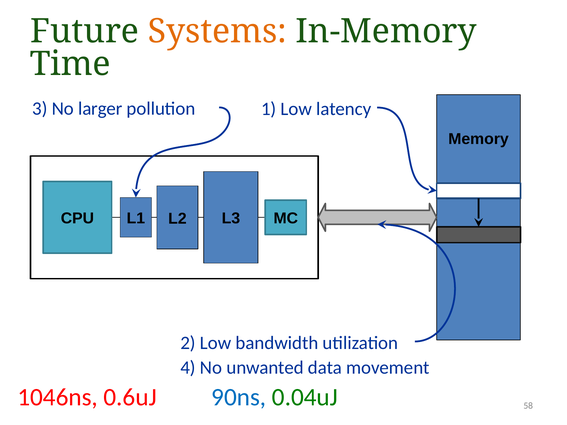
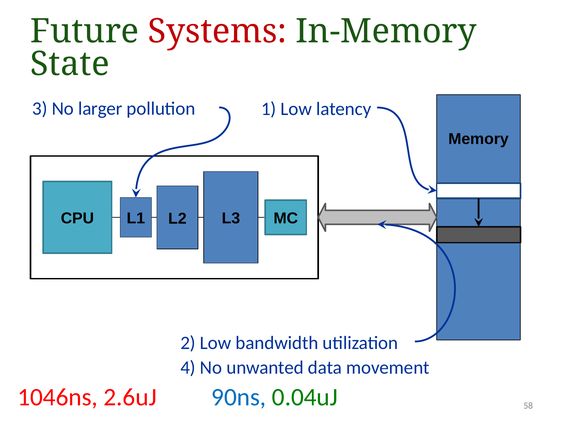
Systems colour: orange -> red (217, 31)
Time: Time -> State (70, 64)
0.6uJ: 0.6uJ -> 2.6uJ (130, 398)
